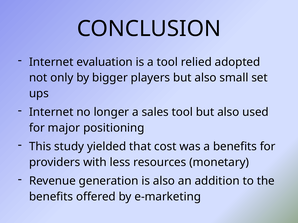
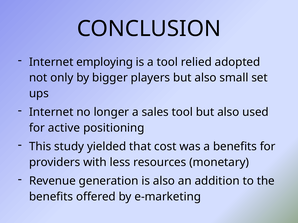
evaluation: evaluation -> employing (105, 62)
major: major -> active (64, 128)
